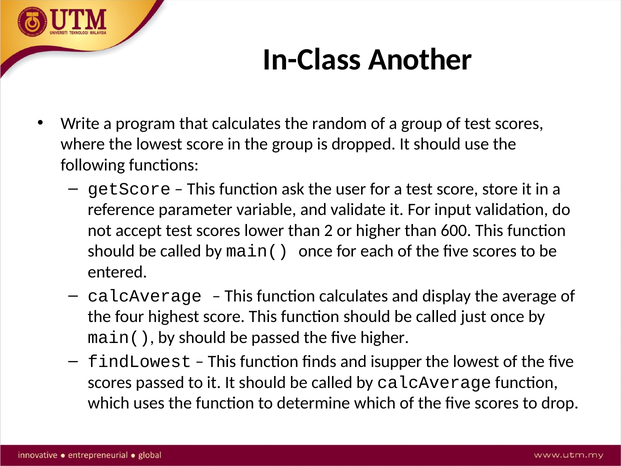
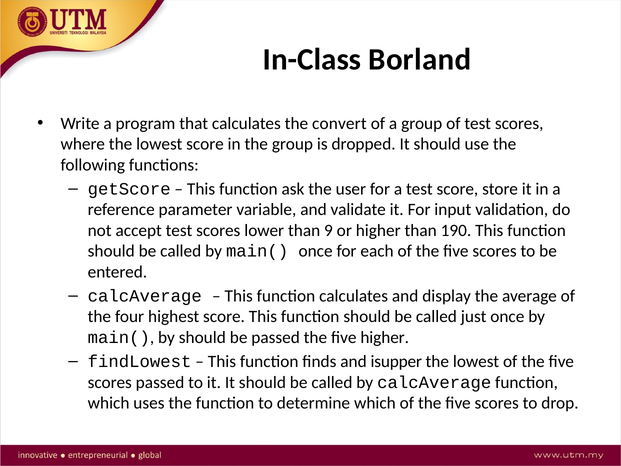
Another: Another -> Borland (420, 60)
random: random -> convert (339, 123)
2: 2 -> 9 (328, 230)
600: 600 -> 190 (456, 230)
